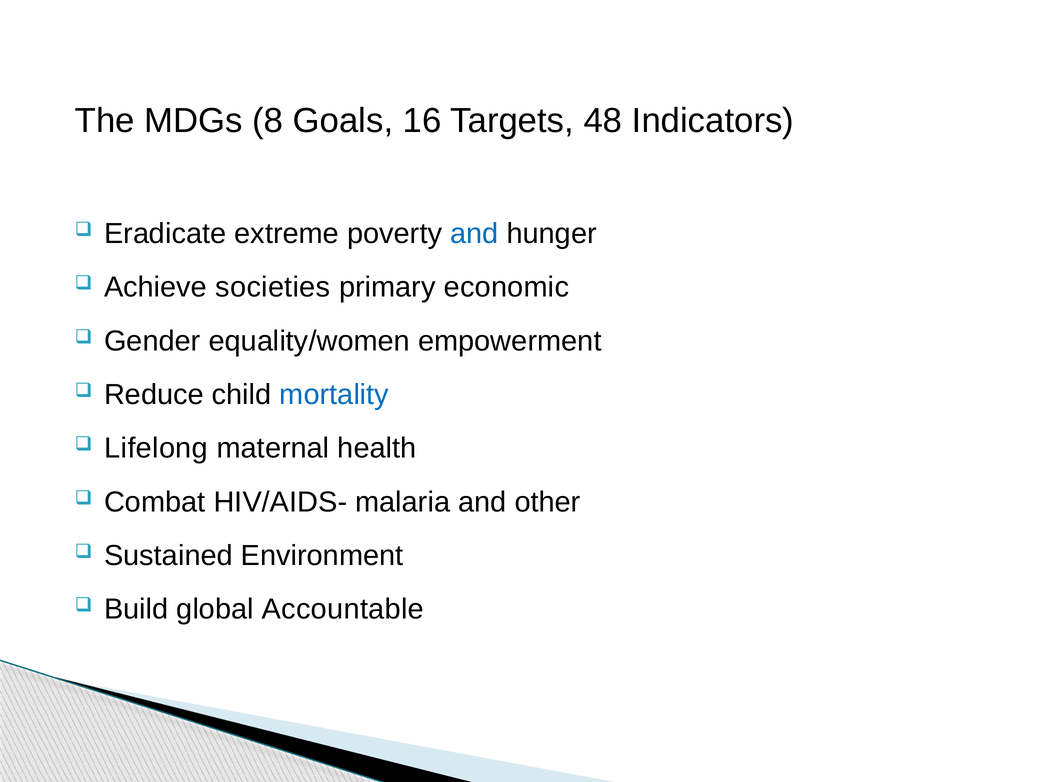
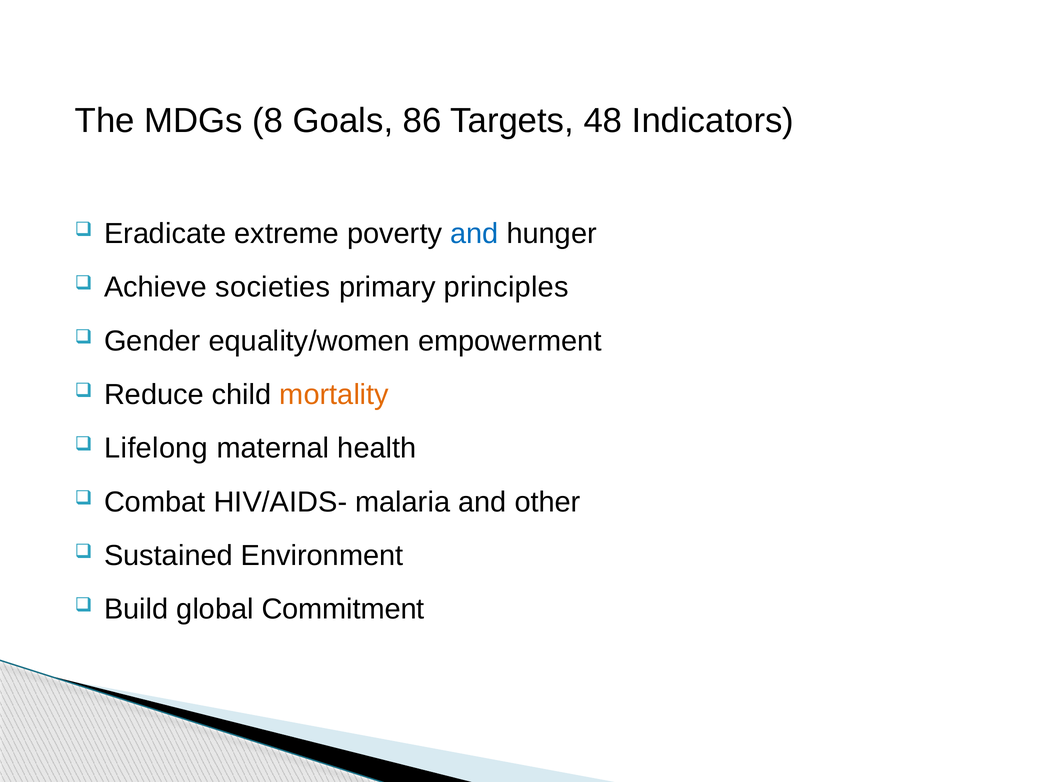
16: 16 -> 86 (422, 121)
economic: economic -> principles (506, 287)
mortality colour: blue -> orange (334, 394)
Accountable: Accountable -> Commitment (343, 609)
